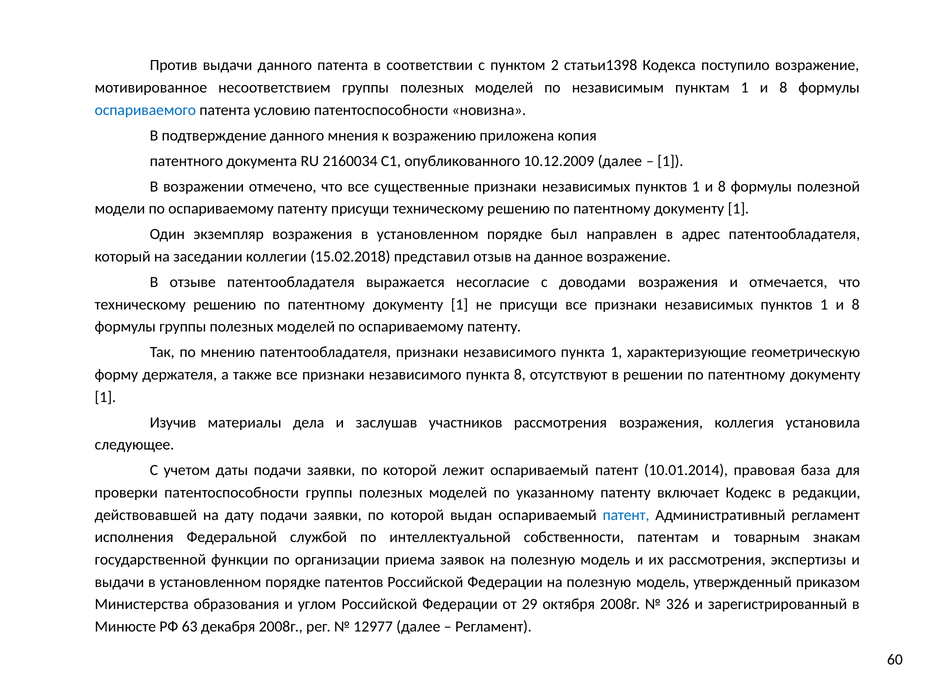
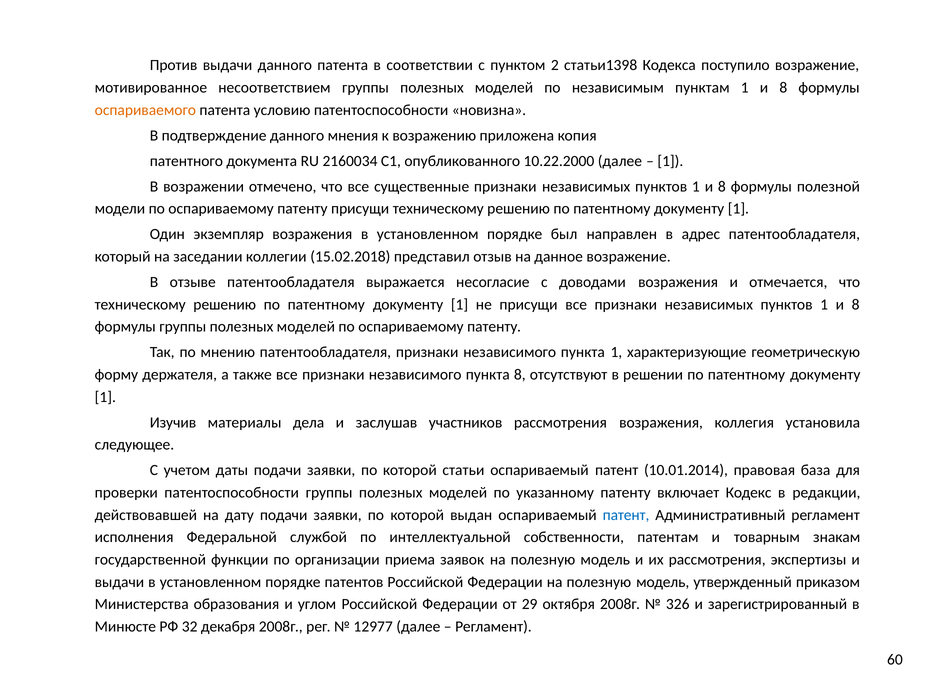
оспариваемого colour: blue -> orange (145, 110)
10.12.2009: 10.12.2009 -> 10.22.2000 (559, 161)
лежит: лежит -> статьи (463, 470)
63: 63 -> 32 (190, 627)
